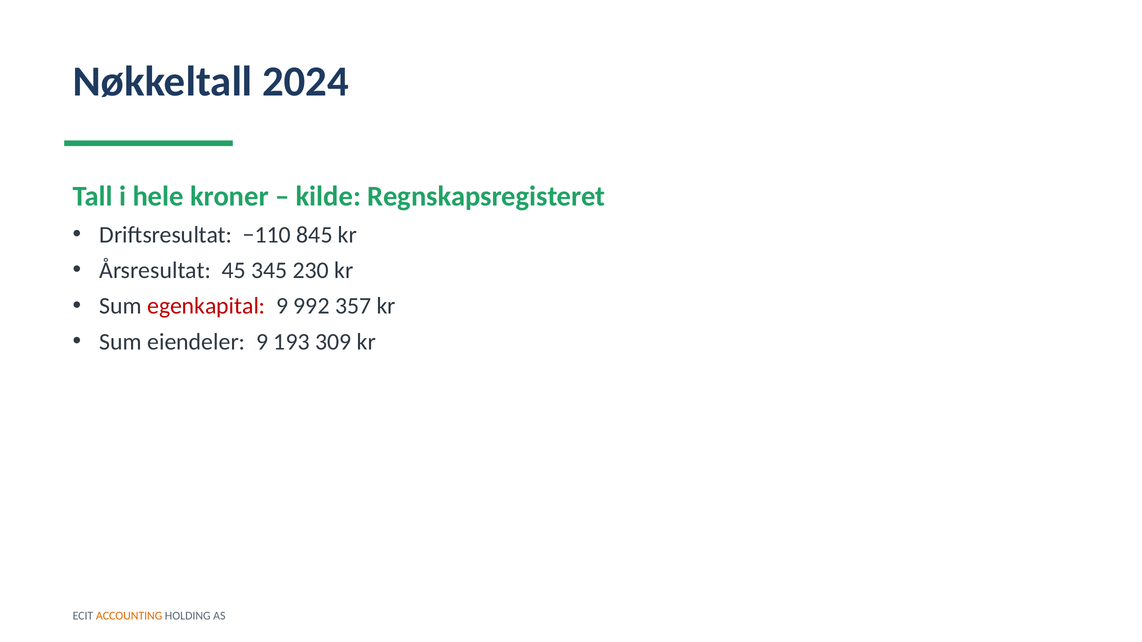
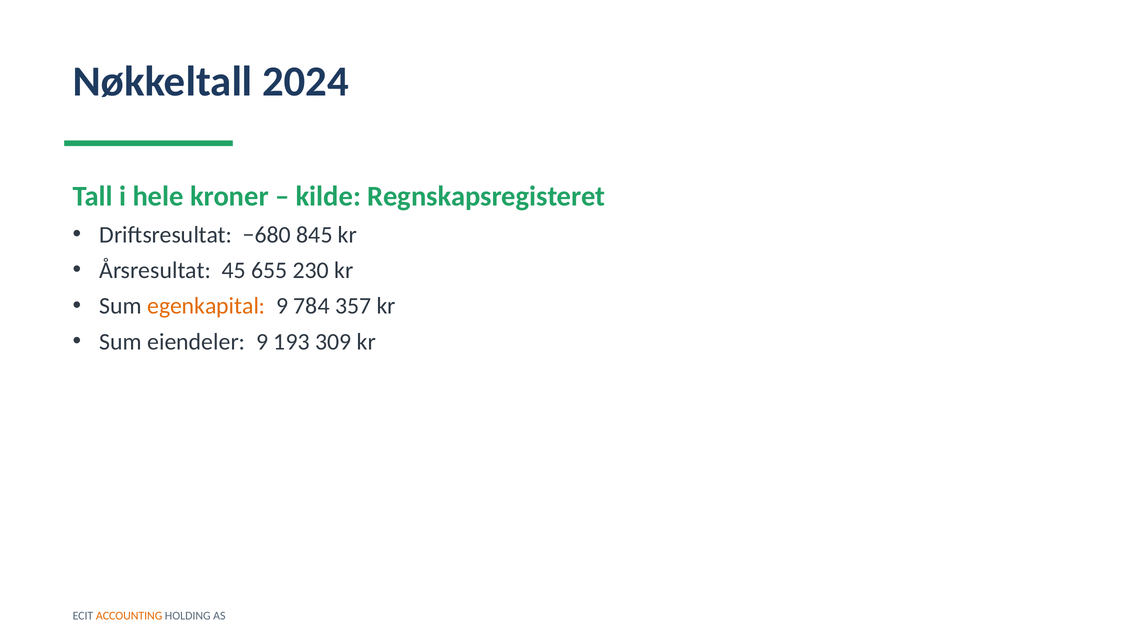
−110: −110 -> −680 (267, 235)
345: 345 -> 655 (269, 271)
egenkapital colour: red -> orange (206, 306)
992: 992 -> 784 (311, 306)
